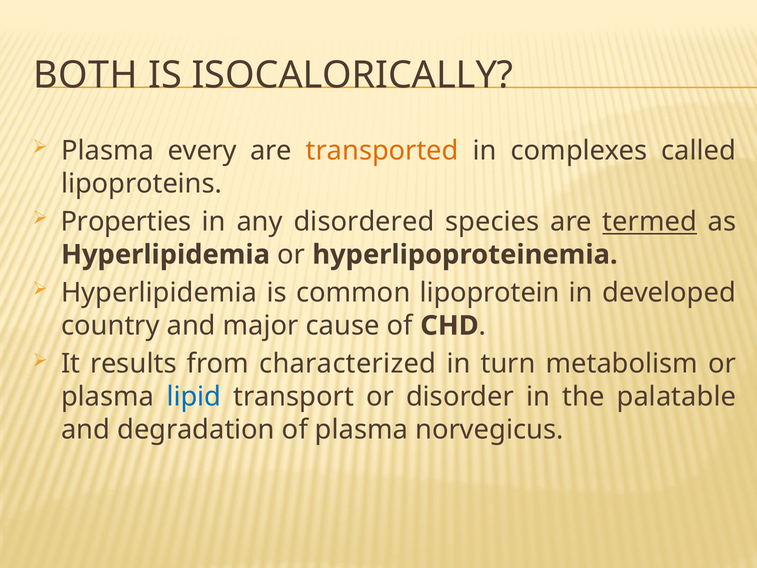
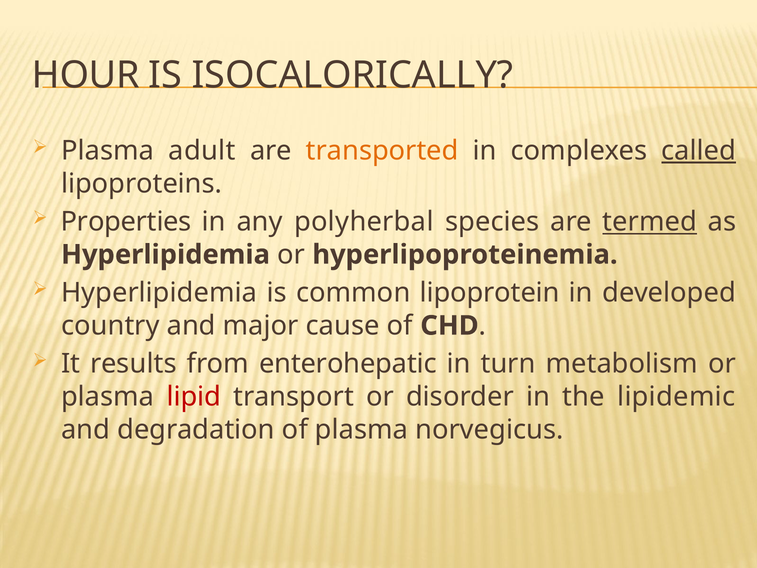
BOTH: BOTH -> HOUR (86, 75)
every: every -> adult (202, 151)
called underline: none -> present (699, 151)
disordered: disordered -> polyherbal (364, 222)
characterized: characterized -> enterohepatic (348, 364)
lipid colour: blue -> red (194, 397)
palatable: palatable -> lipidemic (676, 397)
